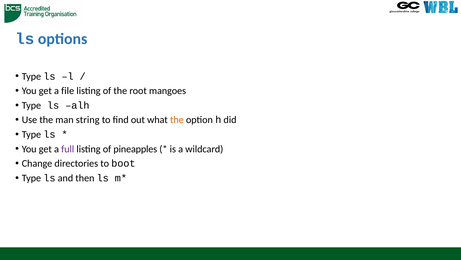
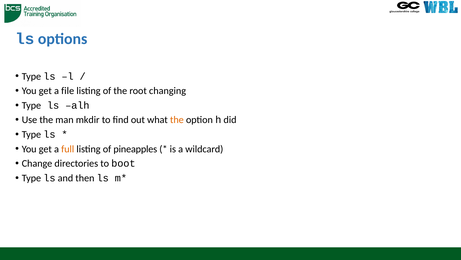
mangoes: mangoes -> changing (168, 91)
string: string -> mkdir (88, 120)
full colour: purple -> orange (68, 149)
